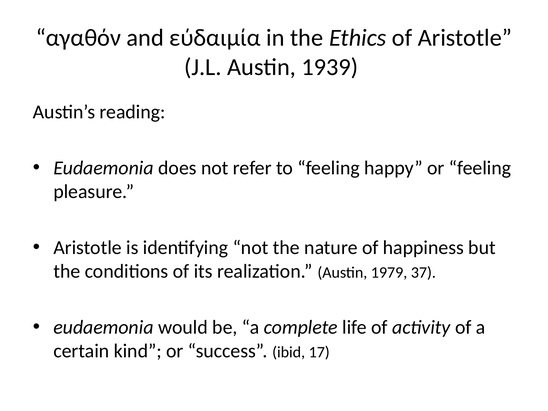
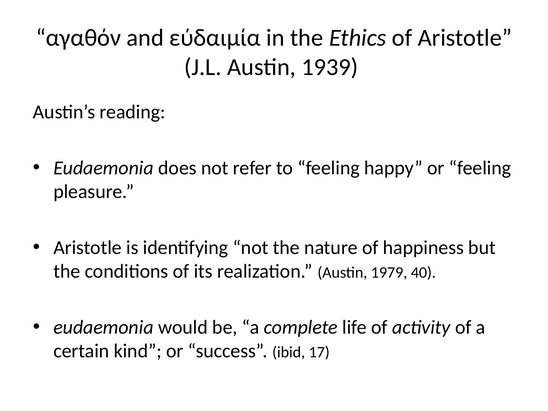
37: 37 -> 40 (423, 273)
